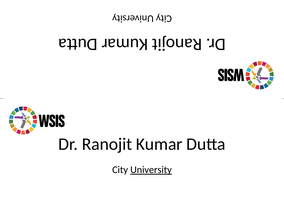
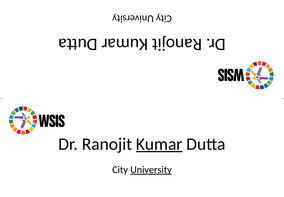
Kumar underline: none -> present (159, 144)
